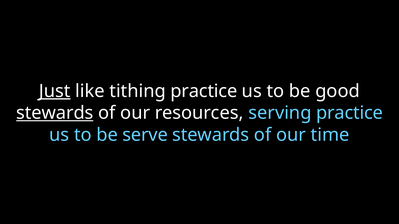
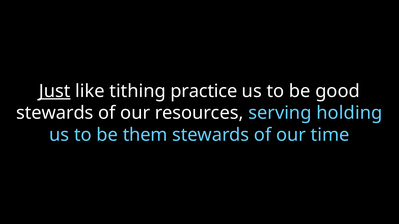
stewards underline: present -> none (55, 113)
serving practice: practice -> holding (349, 113)
serve: serve -> them (145, 135)
